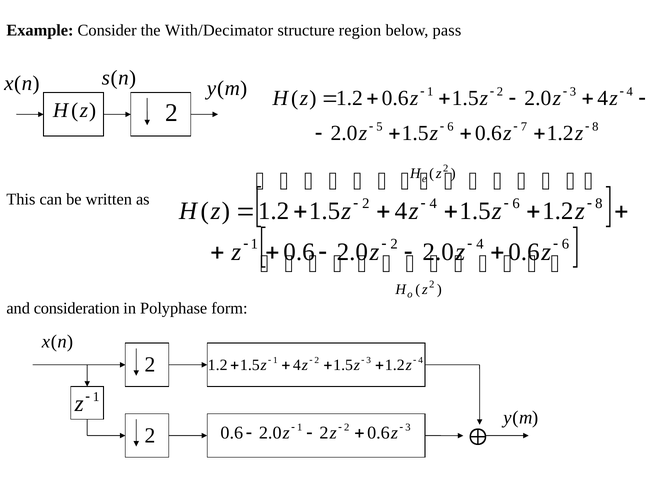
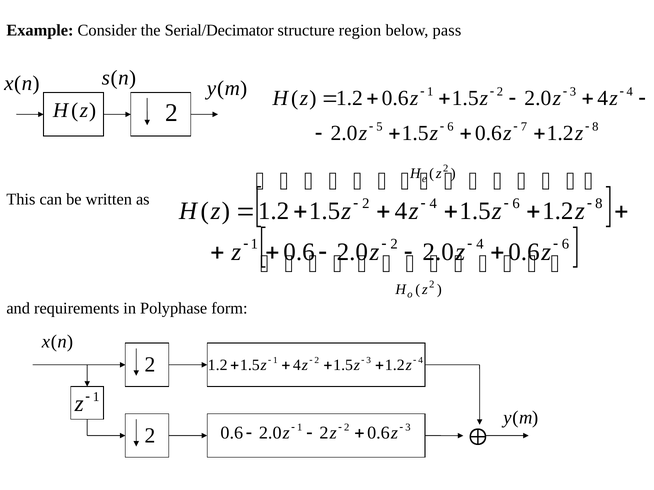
With/Decimator: With/Decimator -> Serial/Decimator (219, 30)
consideration: consideration -> requirements (77, 308)
